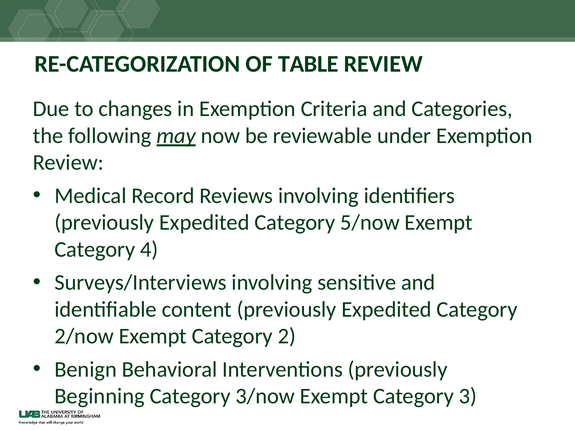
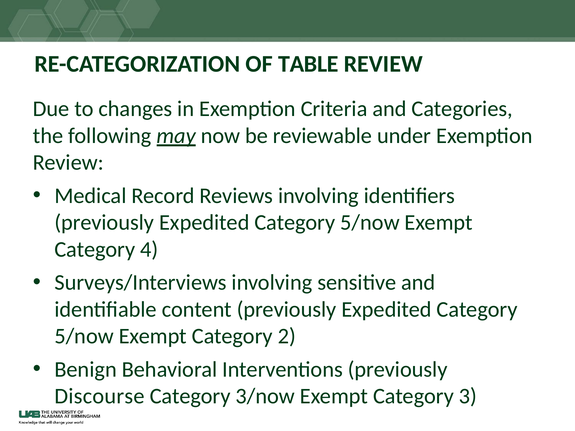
2/now: 2/now -> 5/now (84, 336)
Beginning: Beginning -> Discourse (99, 397)
